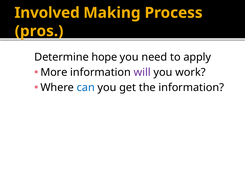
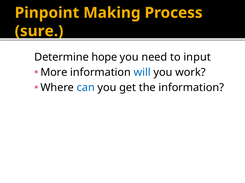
Involved: Involved -> Pinpoint (47, 13)
pros: pros -> sure (39, 31)
apply: apply -> input (197, 57)
will colour: purple -> blue (142, 73)
